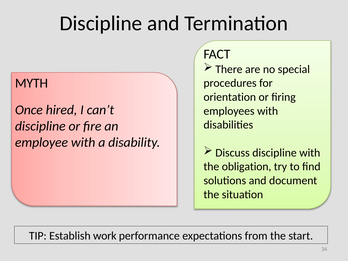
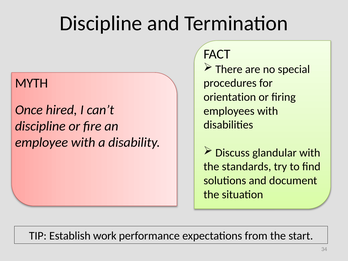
Discuss discipline: discipline -> glandular (275, 153)
obligation: obligation -> standards (247, 167)
